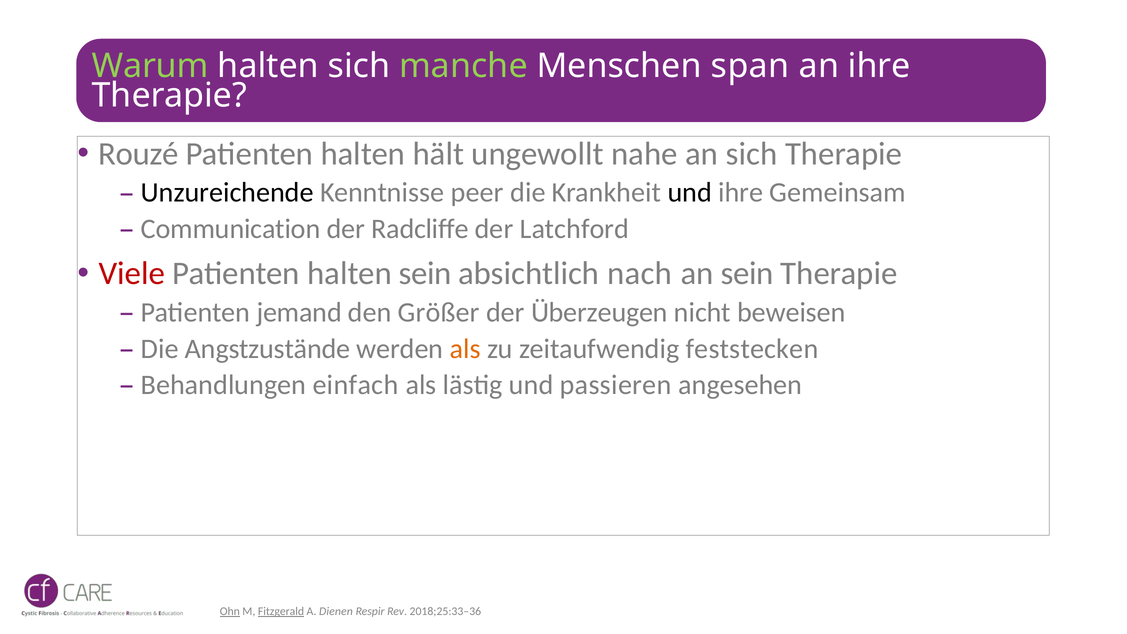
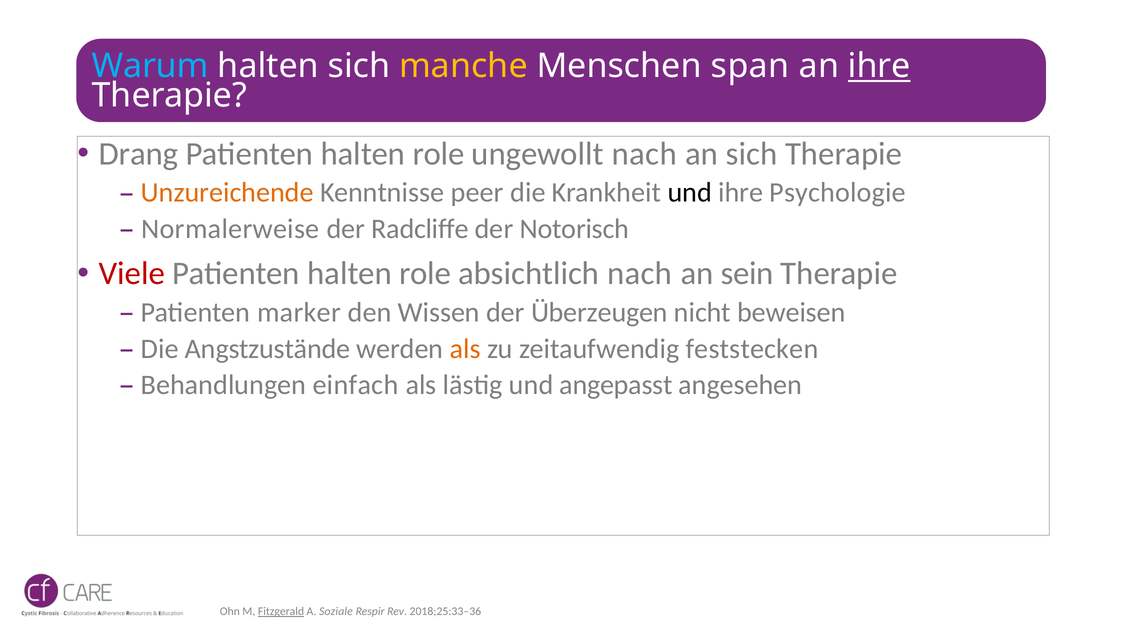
Warum colour: light green -> light blue (150, 66)
manche colour: light green -> yellow (463, 66)
ihre underline: none -> present (879, 66)
Rouzé: Rouzé -> Drang (138, 154)
hält: hält -> role (438, 154)
ungewollt nahe: nahe -> nach (644, 154)
Unzureichende colour: black -> orange (227, 193)
Gemeinsam: Gemeinsam -> Psychologie (838, 193)
Communication: Communication -> Normalerweise (230, 229)
Latchford: Latchford -> Notorisch (574, 229)
sein: sein -> role (425, 274)
jemand: jemand -> marker (299, 312)
Größer: Größer -> Wissen (439, 312)
passieren: passieren -> angepasst (616, 385)
Ohn underline: present -> none (230, 611)
Dienen: Dienen -> Soziale (336, 611)
